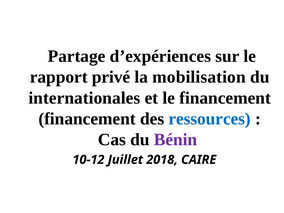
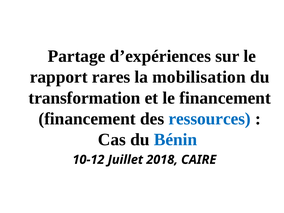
privé: privé -> rares (111, 77)
internationales: internationales -> transformation (84, 98)
Bénin colour: purple -> blue (176, 140)
